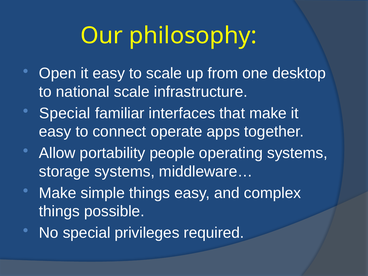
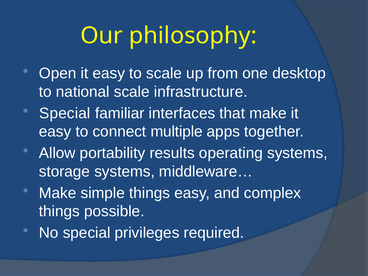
operate: operate -> multiple (177, 132)
people: people -> results (172, 153)
